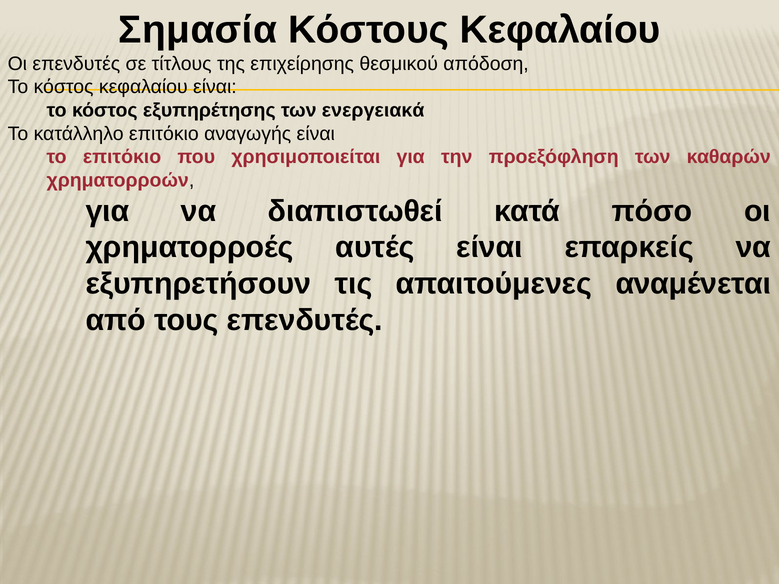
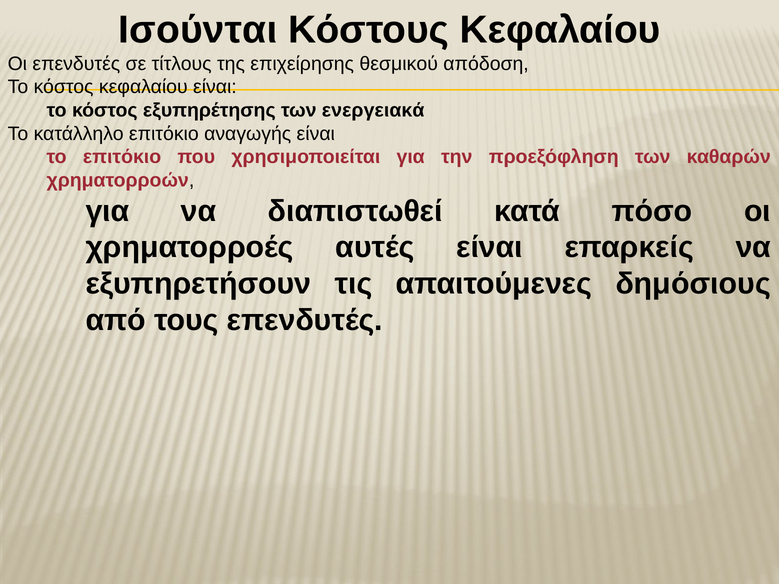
Σημασία: Σημασία -> Ισούνται (198, 30)
αναμένεται: αναμένεται -> δημόσιους (693, 284)
